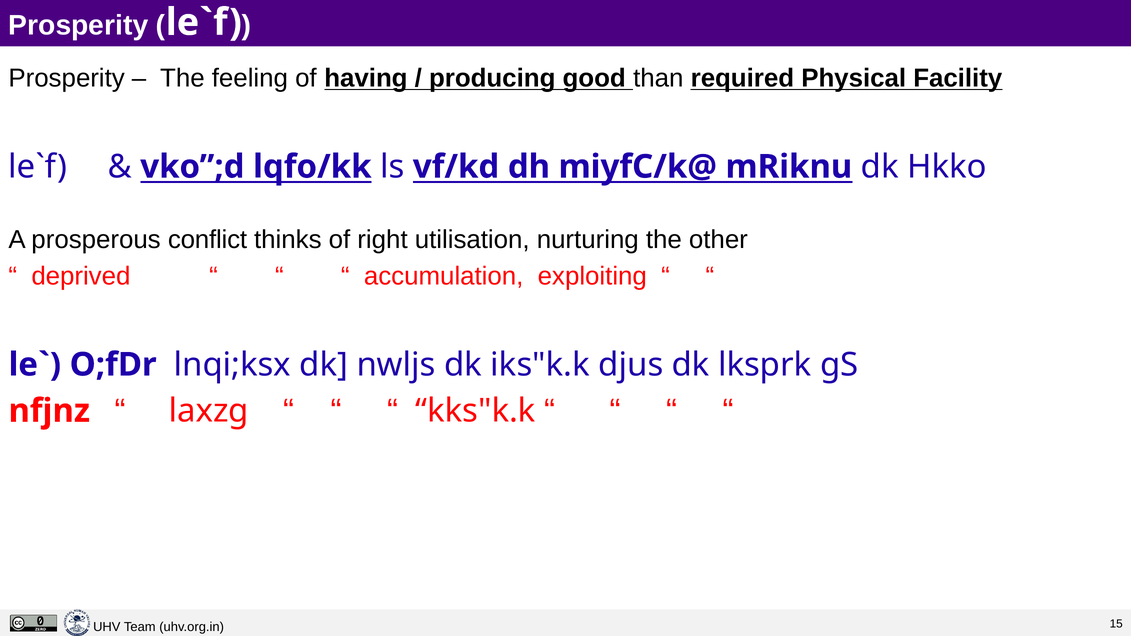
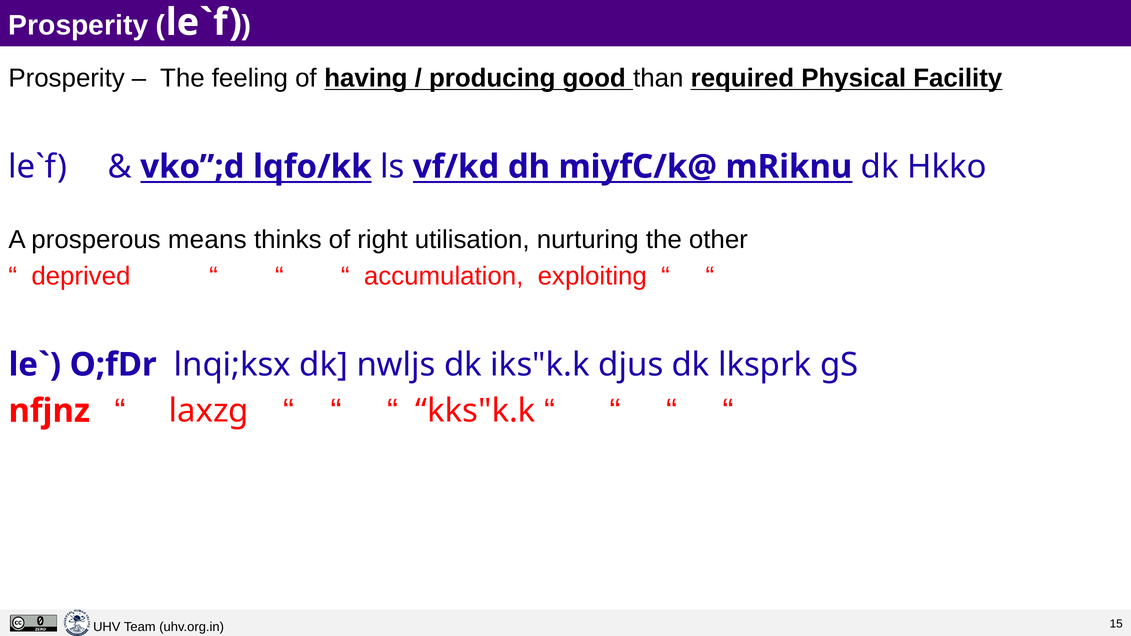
conflict: conflict -> means (207, 240)
